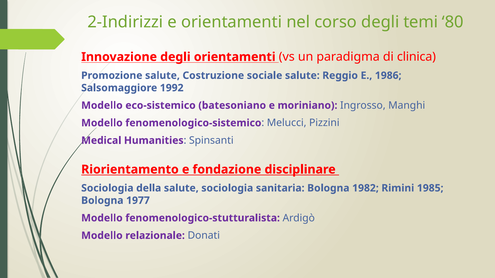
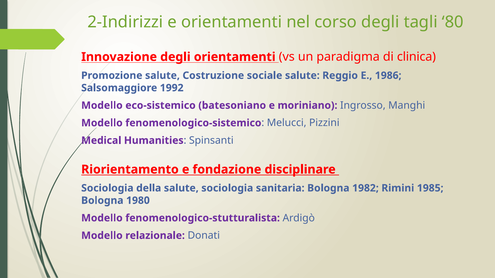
temi: temi -> tagli (421, 22)
1977: 1977 -> 1980 (138, 201)
